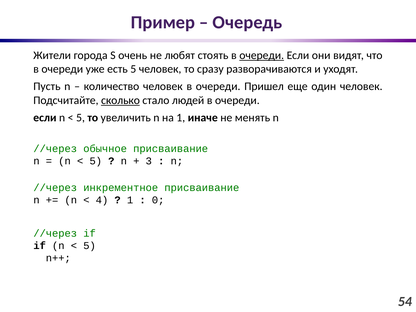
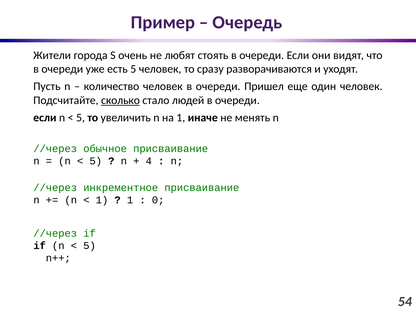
очереди underline: present -> none (262, 55)
3: 3 -> 4 (149, 161)
4: 4 -> 1 (102, 200)
